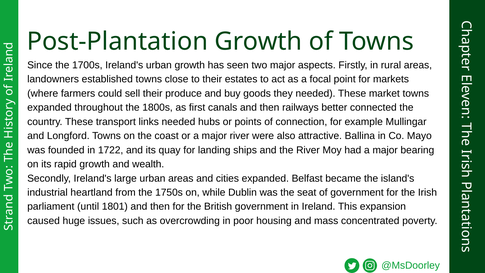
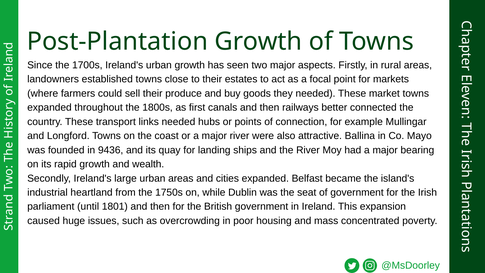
1722: 1722 -> 9436 (111, 150)
